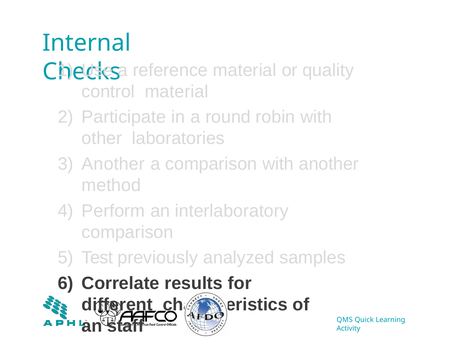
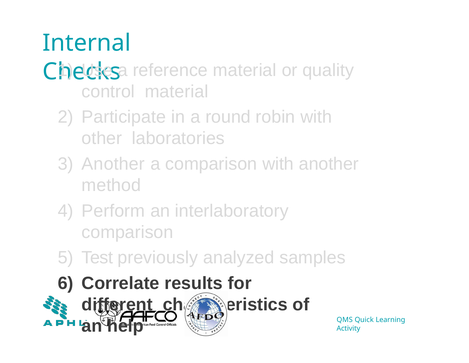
staff: staff -> help (125, 325)
